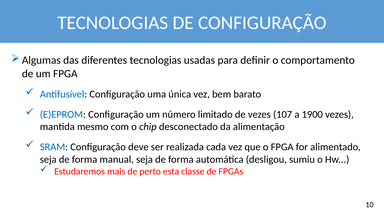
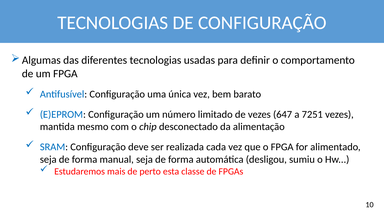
107: 107 -> 647 (283, 114)
1900: 1900 -> 7251 (312, 114)
